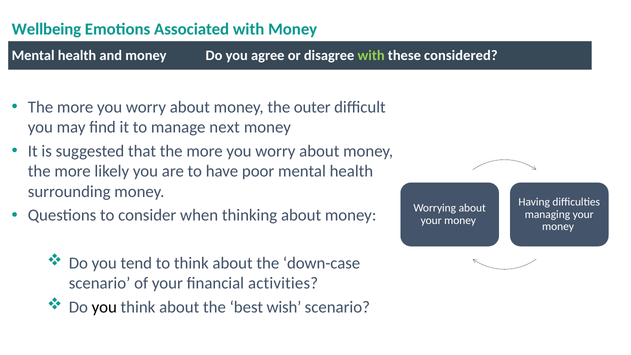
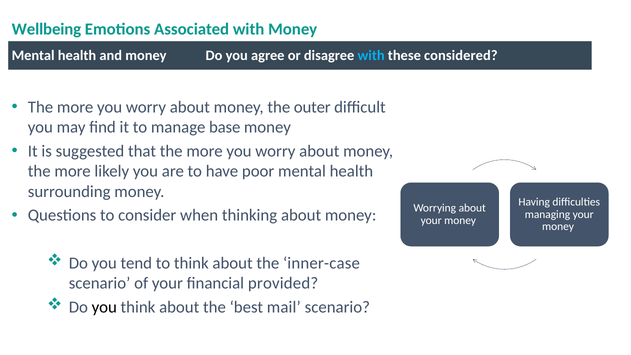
with colour: light green -> light blue (371, 55)
next: next -> base (225, 128)
down-case: down-case -> inner-case (321, 263)
activities: activities -> provided (283, 283)
wish: wish -> mail (284, 307)
